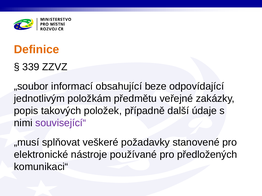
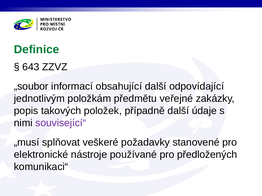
Definice colour: orange -> green (37, 50)
339: 339 -> 643 (31, 67)
obsahující beze: beze -> další (156, 87)
